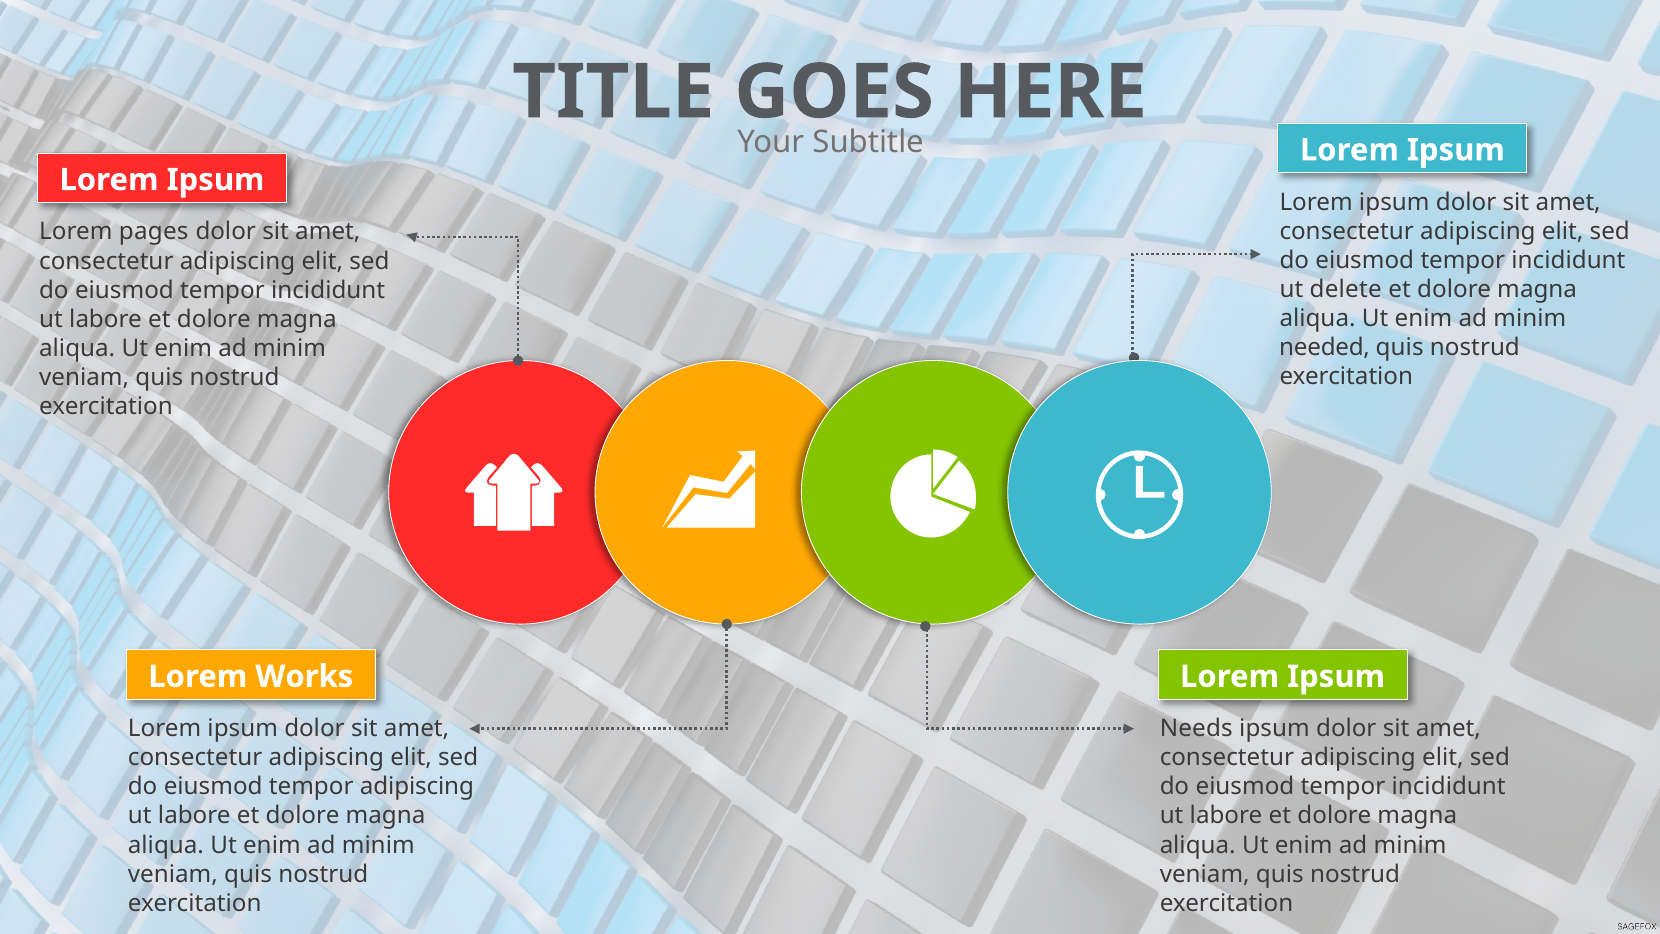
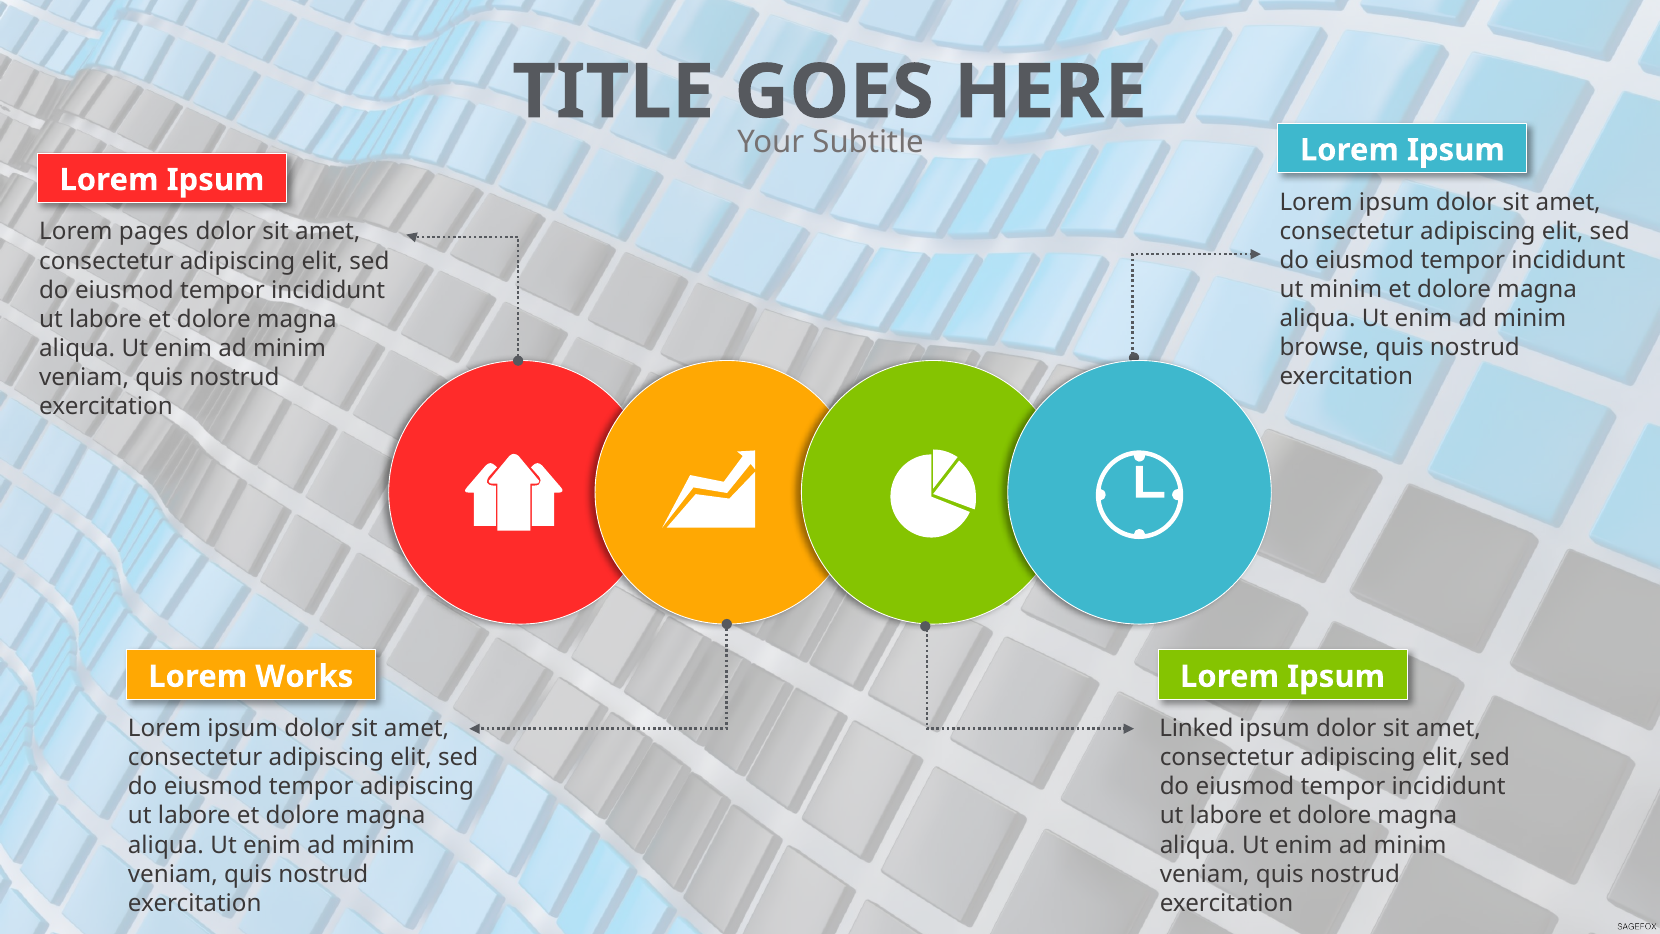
ut delete: delete -> minim (1346, 289)
needed: needed -> browse (1325, 347)
Needs: Needs -> Linked (1196, 729)
